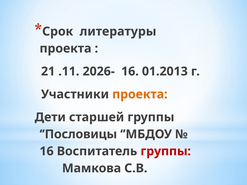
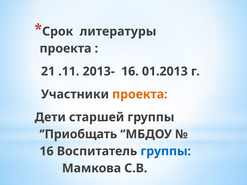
2026-: 2026- -> 2013- (99, 71)
’Пословицы: ’Пословицы -> ’Приобщать (78, 134)
группы colour: red -> blue (166, 151)
